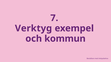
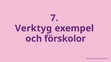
kommun: kommun -> förskolor (65, 39)
